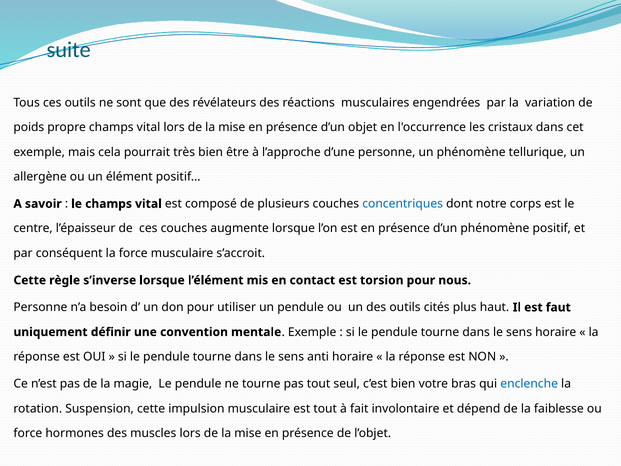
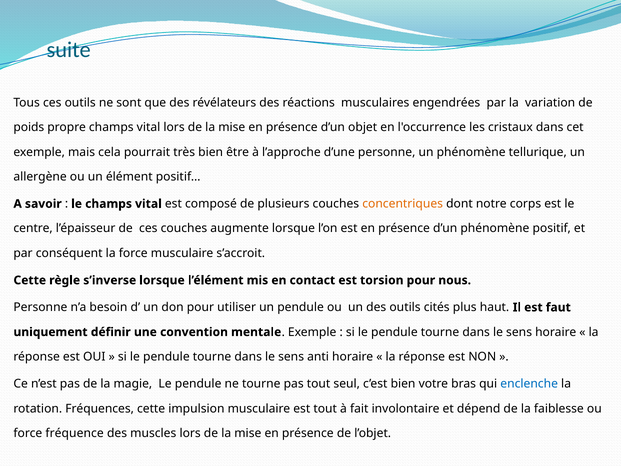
concentriques colour: blue -> orange (403, 204)
Suspension: Suspension -> Fréquences (100, 408)
hormones: hormones -> fréquence (75, 433)
